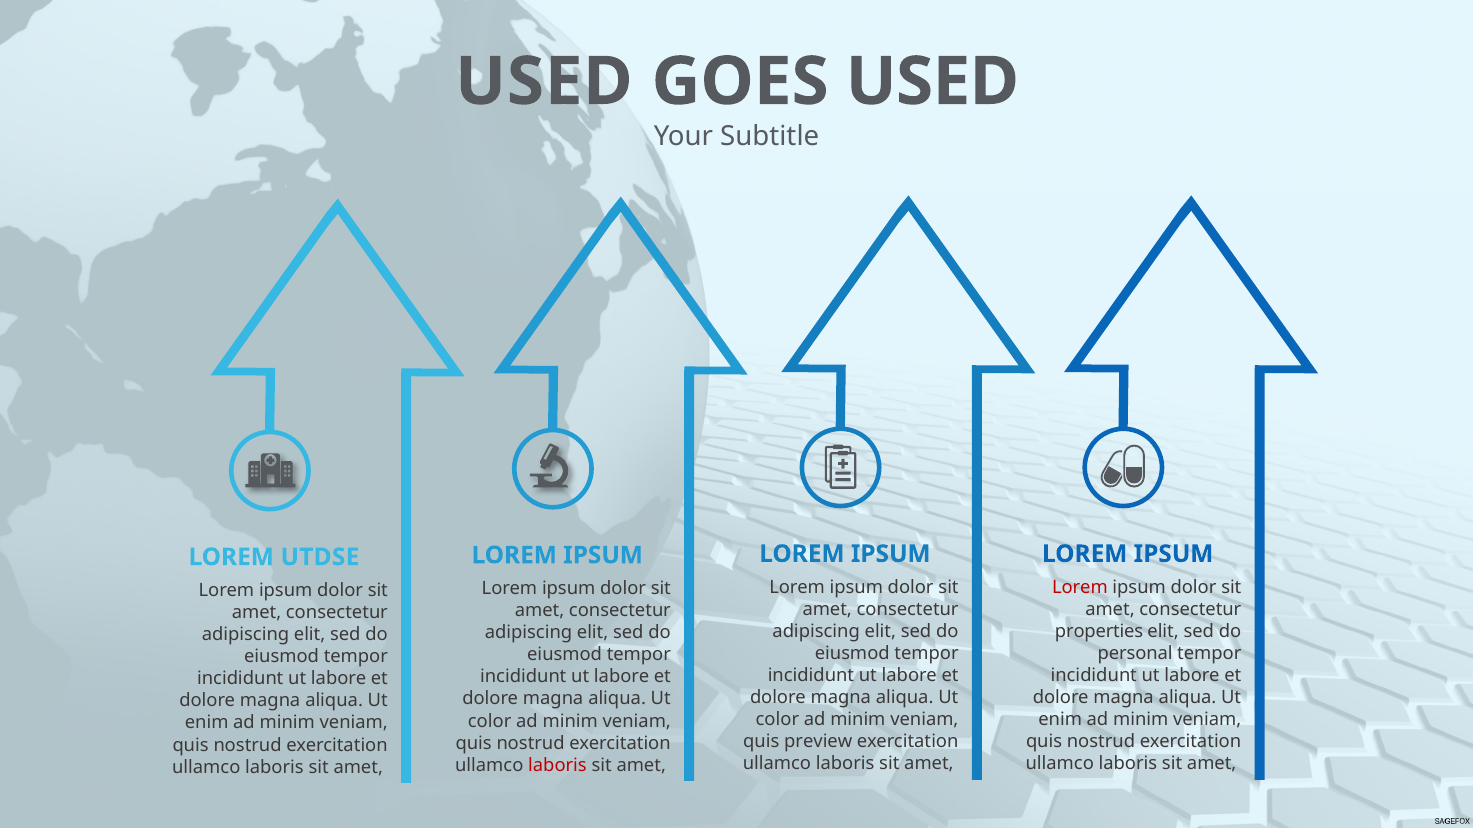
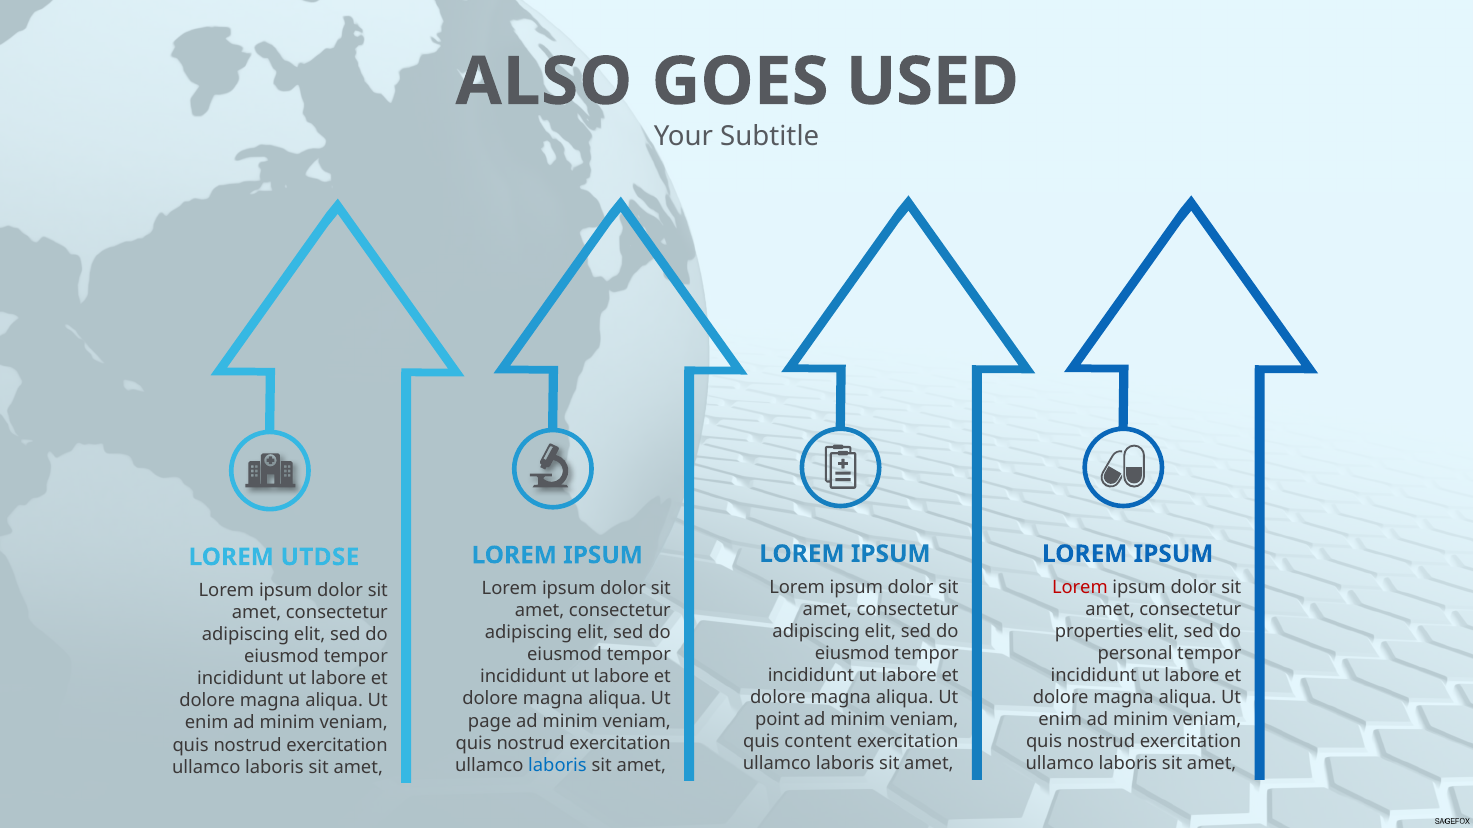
USED: USED -> ALSO (544, 82)
color: color -> point (777, 720)
color: color -> page (490, 721)
preview: preview -> content (818, 742)
laboris colour: red -> blue (557, 766)
